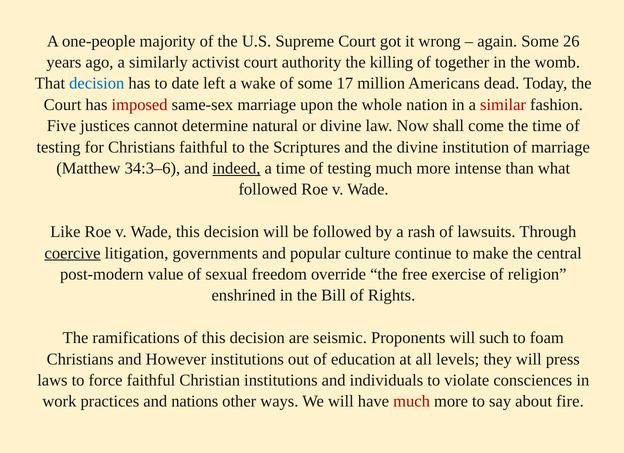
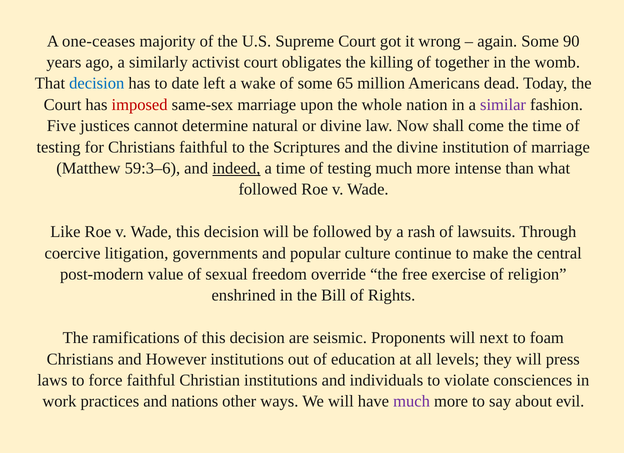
one-people: one-people -> one-ceases (99, 41)
26: 26 -> 90 (571, 41)
authority: authority -> obligates (312, 62)
17: 17 -> 65 (345, 84)
similar colour: red -> purple (503, 105)
34:3–6: 34:3–6 -> 59:3–6 (152, 169)
coercive underline: present -> none (73, 254)
such: such -> next (494, 339)
much colour: red -> purple (412, 402)
fire: fire -> evil (570, 402)
